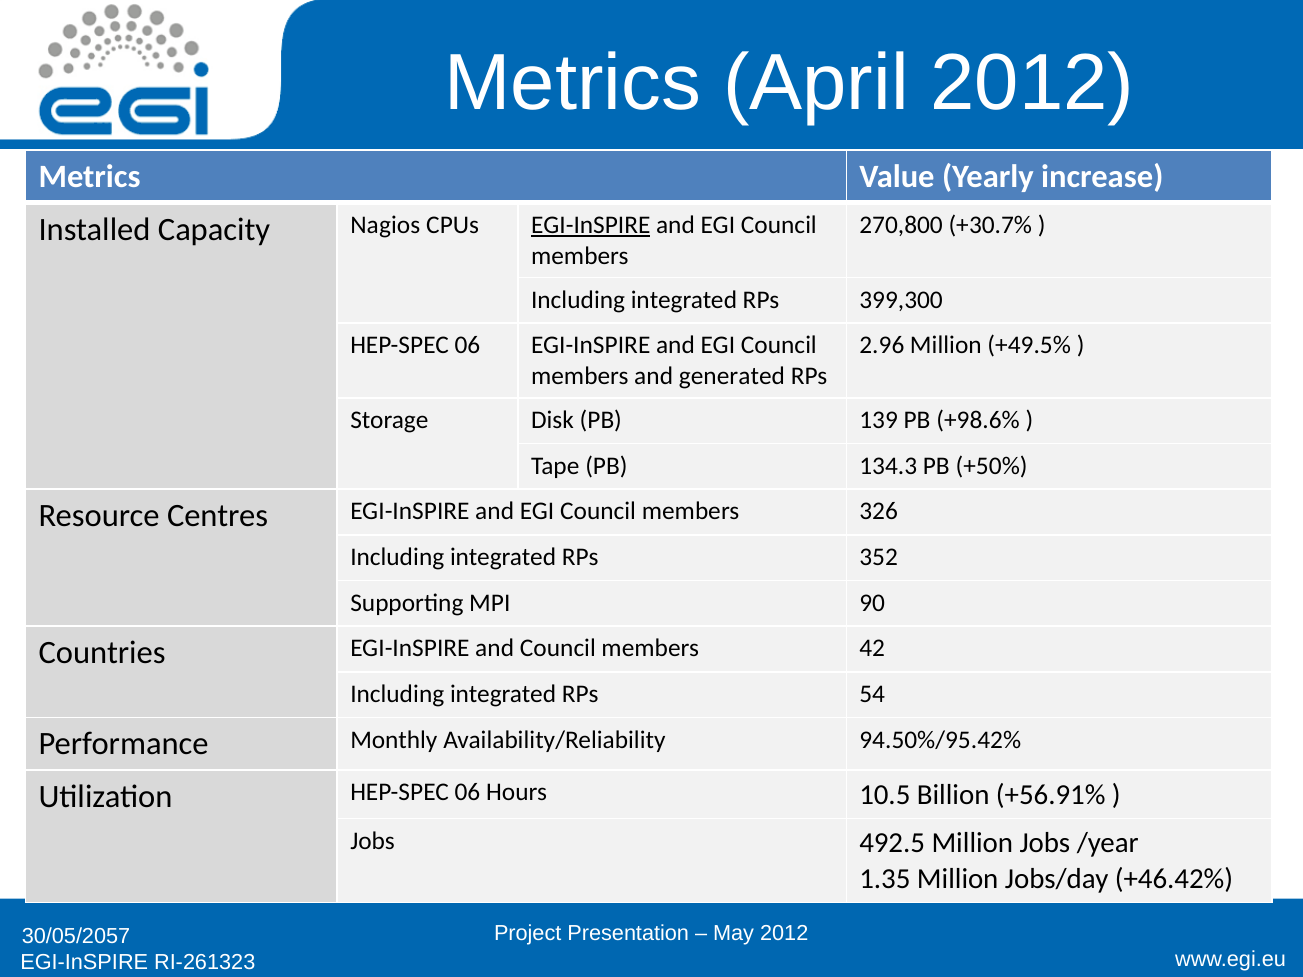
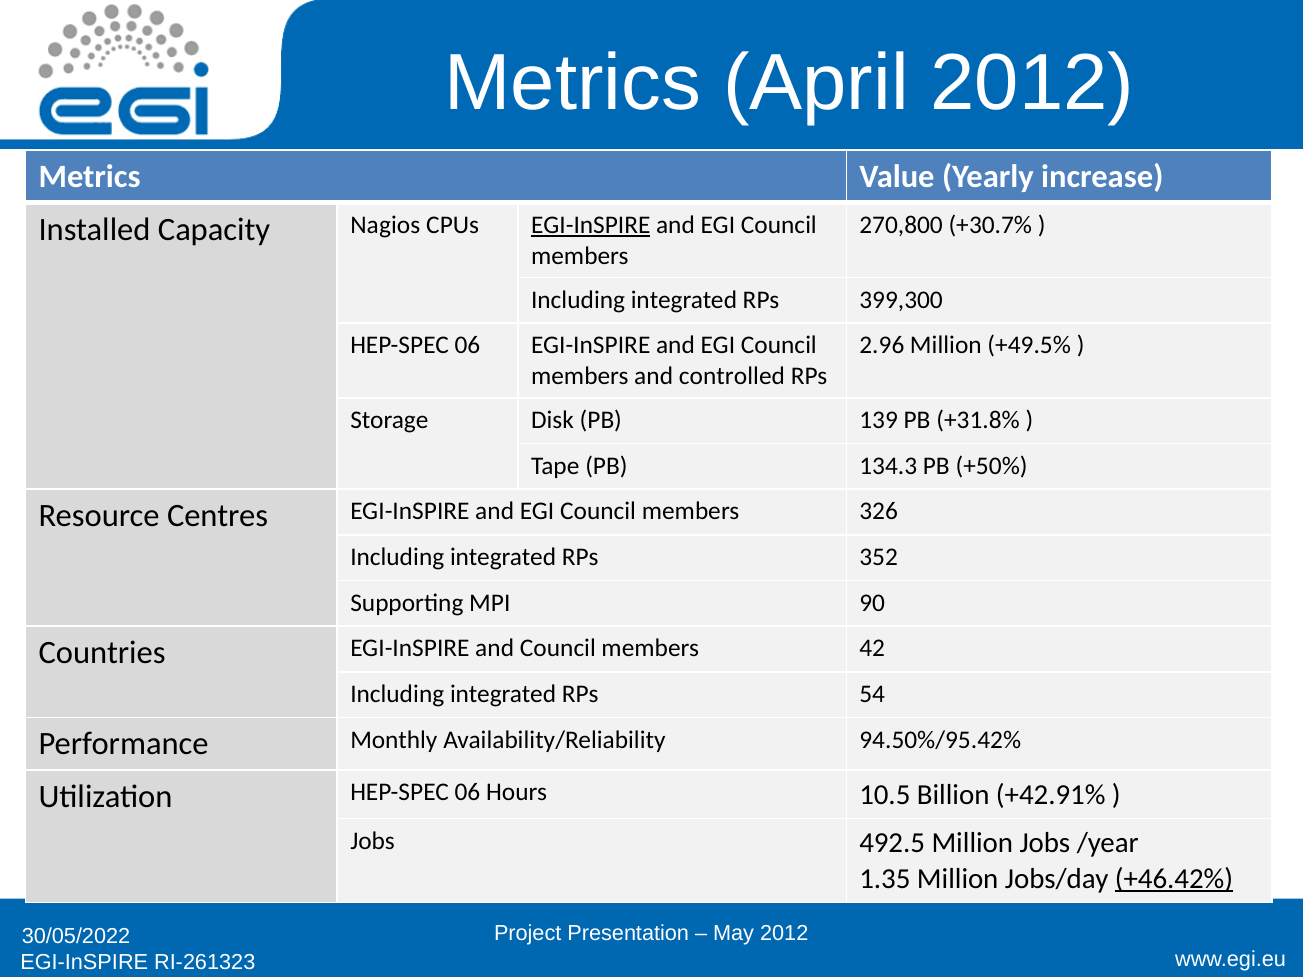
generated: generated -> controlled (732, 376)
+98.6%: +98.6% -> +31.8% (978, 420)
+56.91%: +56.91% -> +42.91% (1051, 795)
+46.42% underline: none -> present (1174, 879)
30/05/2057: 30/05/2057 -> 30/05/2022 (76, 936)
